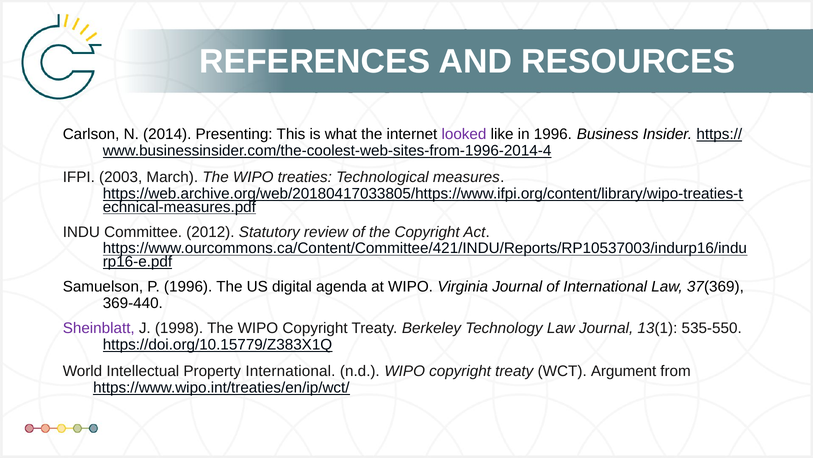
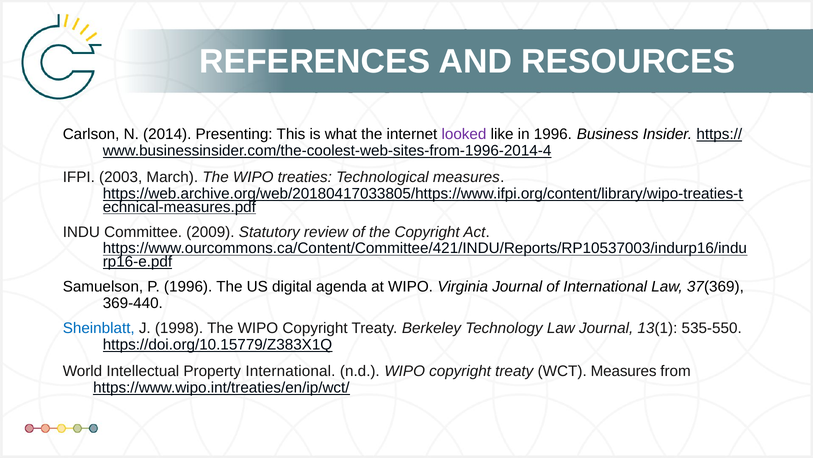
2012: 2012 -> 2009 (210, 232)
Sheinblatt colour: purple -> blue (99, 328)
WCT Argument: Argument -> Measures (624, 371)
